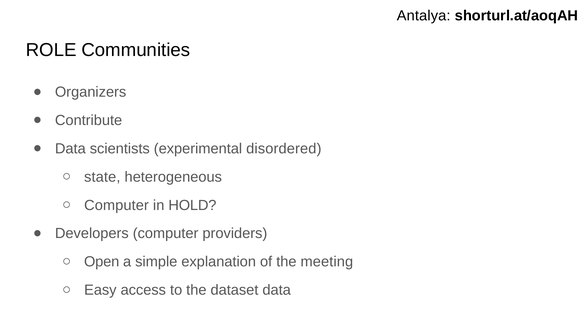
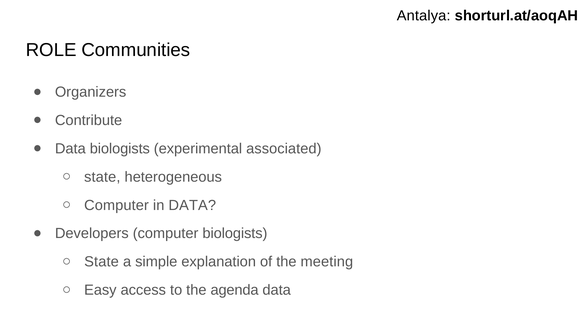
Data scientists: scientists -> biologists (120, 148)
disordered: disordered -> associated (284, 148)
in HOLD: HOLD -> DATA (192, 205)
computer providers: providers -> biologists (235, 233)
Open: Open -> State (102, 261)
dataset: dataset -> agenda (235, 290)
